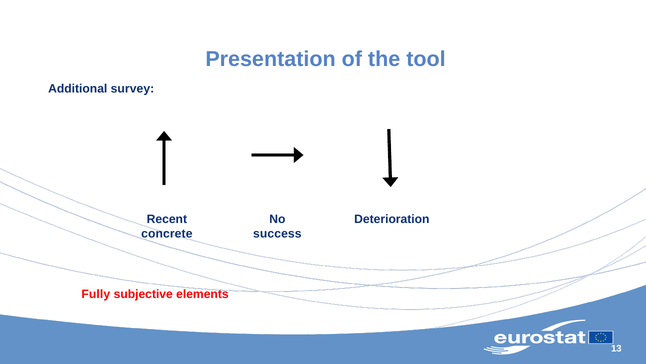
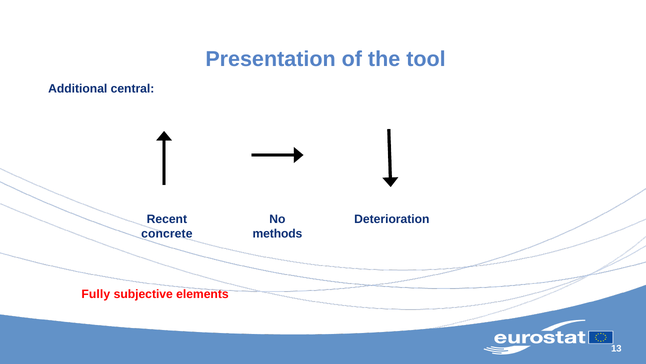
survey: survey -> central (133, 89)
success: success -> methods (277, 233)
